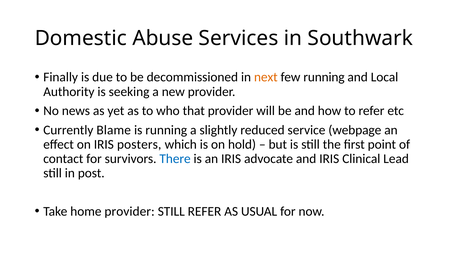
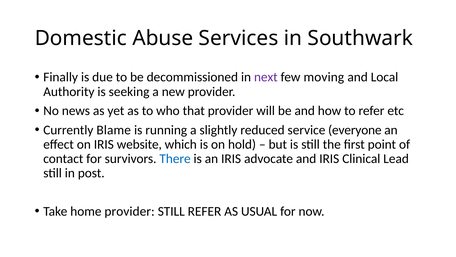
next colour: orange -> purple (266, 77)
few running: running -> moving (324, 77)
webpage: webpage -> everyone (355, 130)
posters: posters -> website (139, 144)
